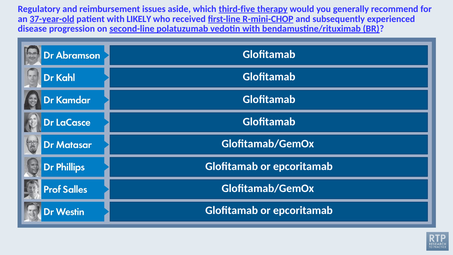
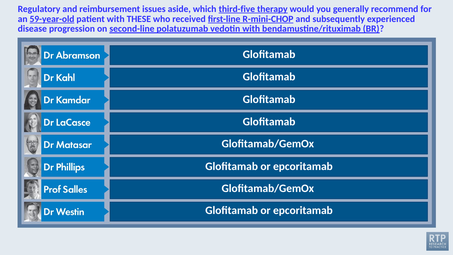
37-year-old: 37-year-old -> 59-year-old (52, 19)
LIKELY: LIKELY -> THESE (139, 19)
